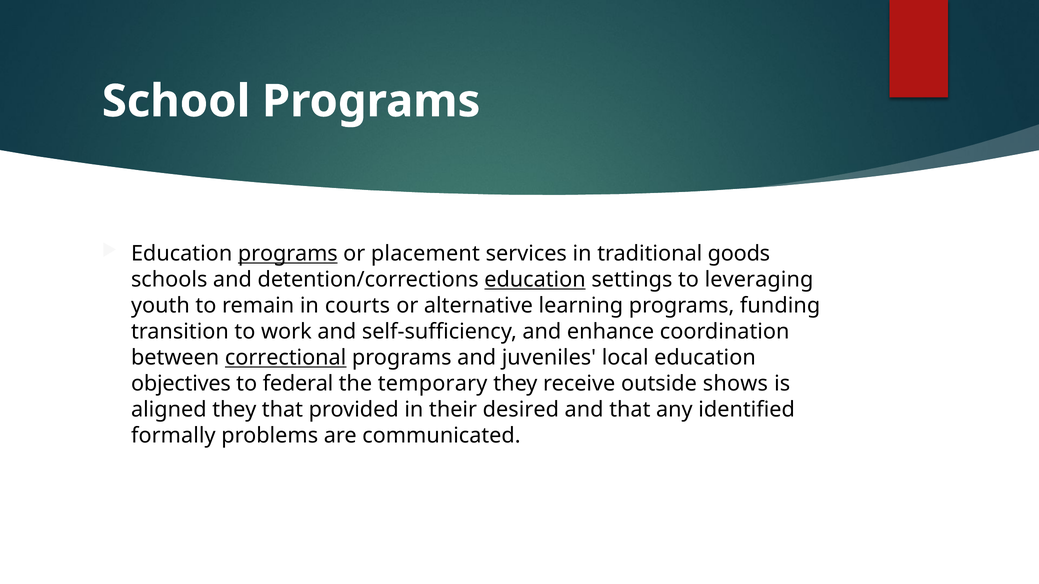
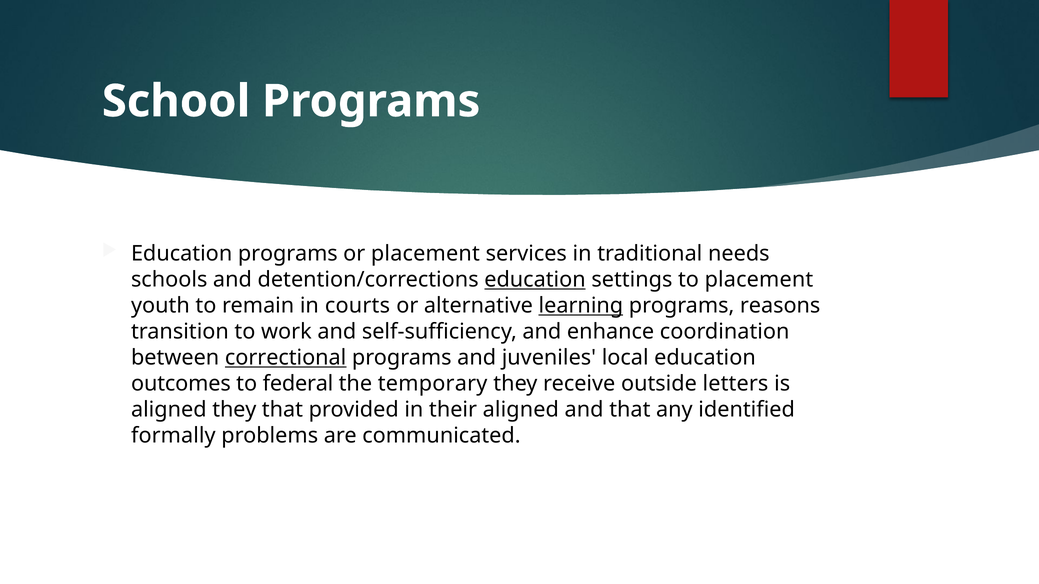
programs underline: present -> none (288, 254)
goods: goods -> needs (739, 254)
to leveraging: leveraging -> placement (759, 280)
learning underline: none -> present (581, 306)
funding: funding -> reasons (780, 306)
objectives: objectives -> outcomes (181, 384)
shows: shows -> letters (735, 384)
their desired: desired -> aligned (521, 410)
